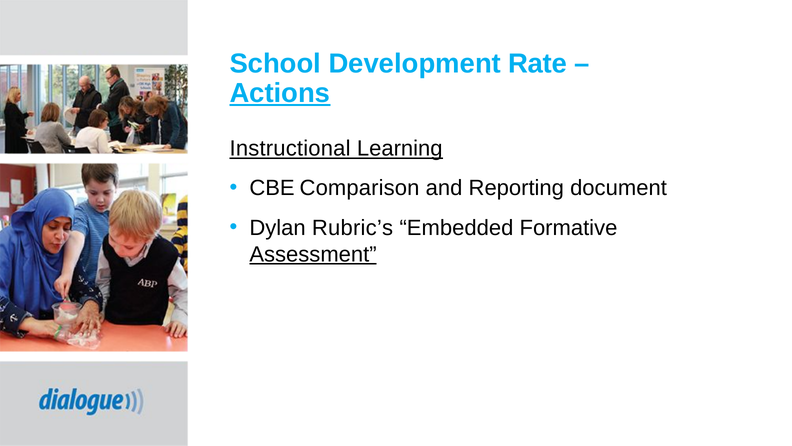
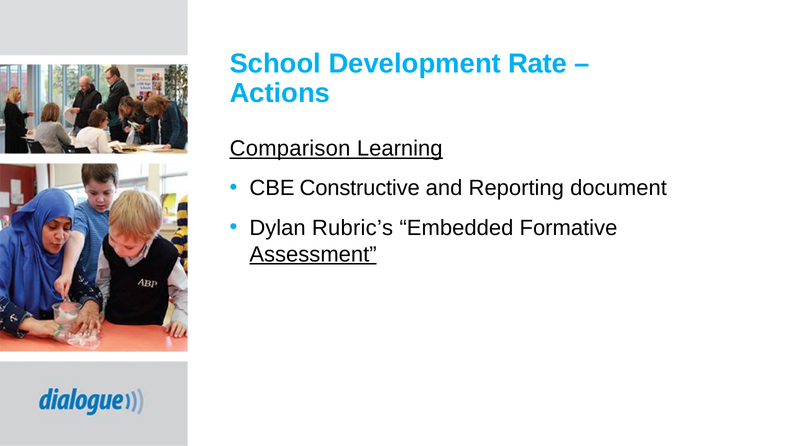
Actions underline: present -> none (280, 93)
Instructional: Instructional -> Comparison (290, 148)
Comparison: Comparison -> Constructive (360, 188)
